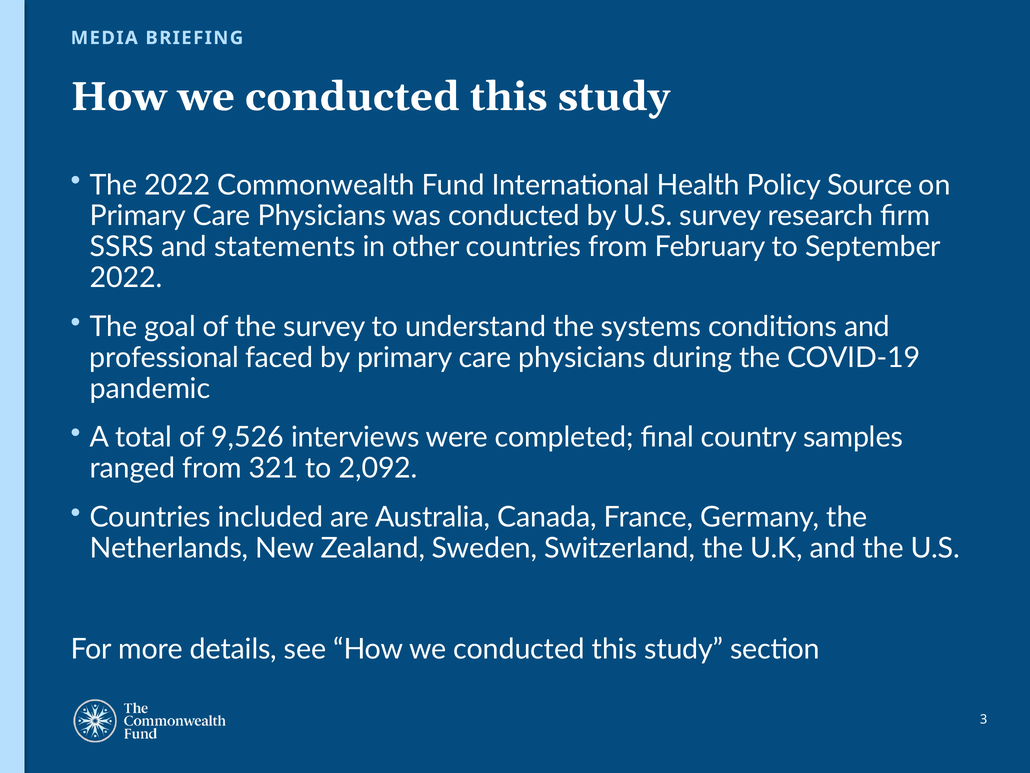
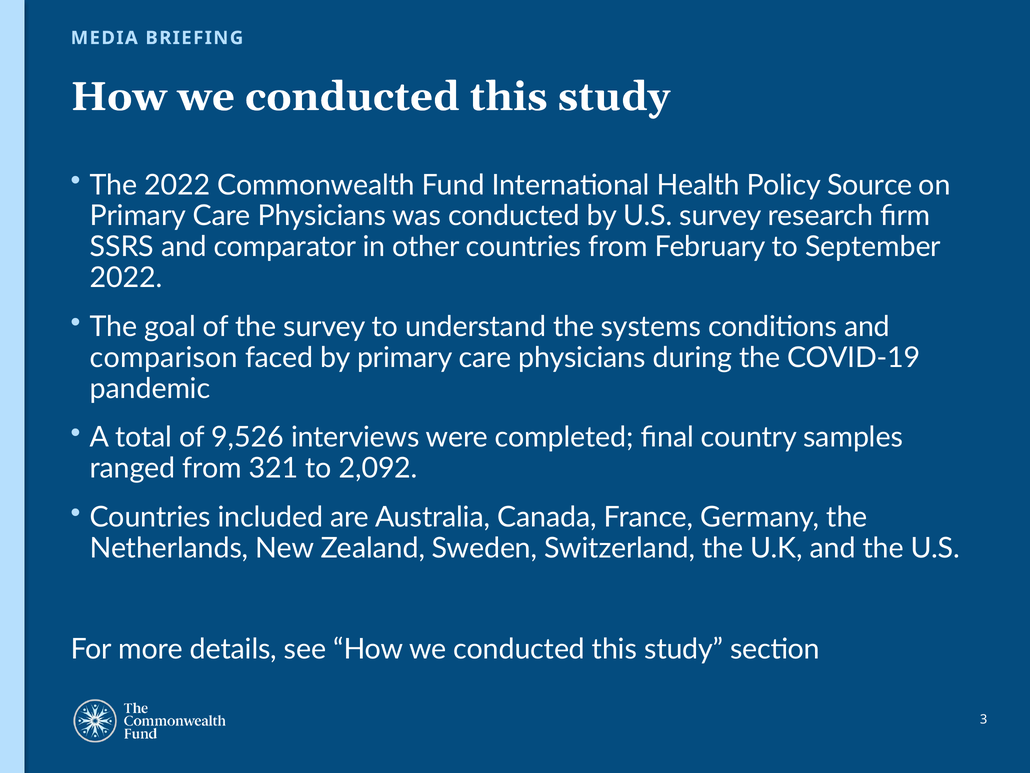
statements: statements -> comparator (285, 247)
professional: professional -> comparison (164, 357)
